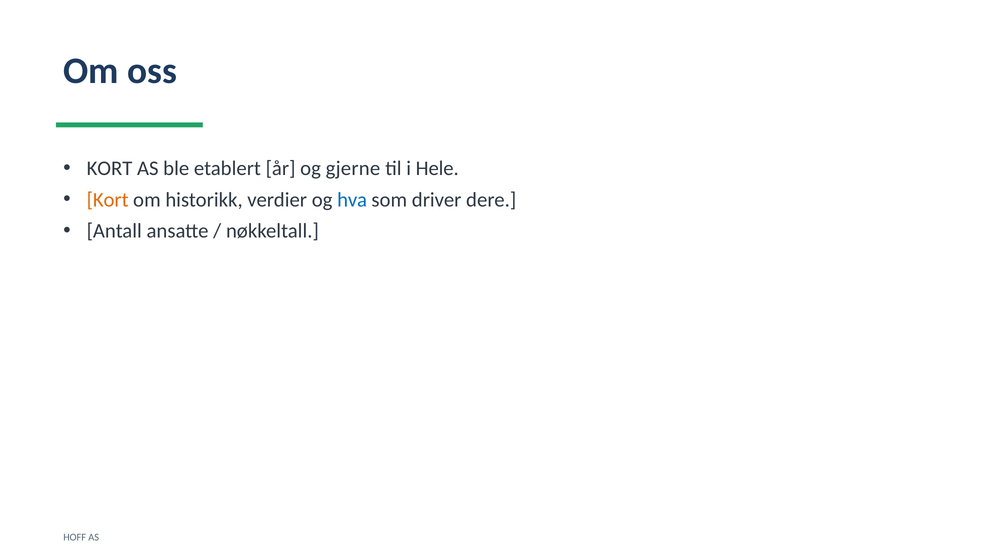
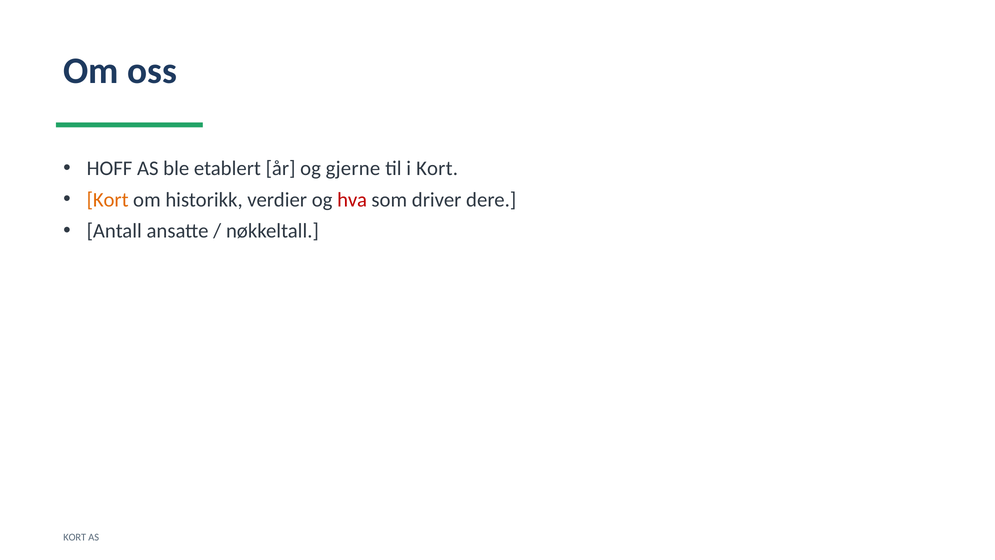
KORT: KORT -> HOFF (109, 169)
i Hele: Hele -> Kort (437, 169)
hva colour: blue -> red (352, 200)
HOFF: HOFF -> KORT (75, 537)
